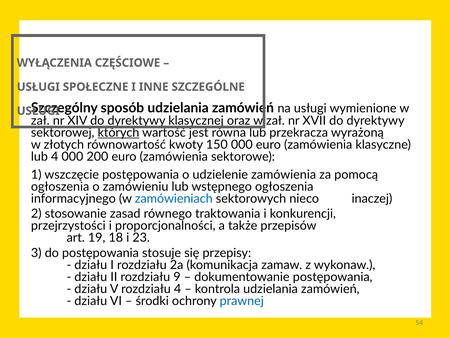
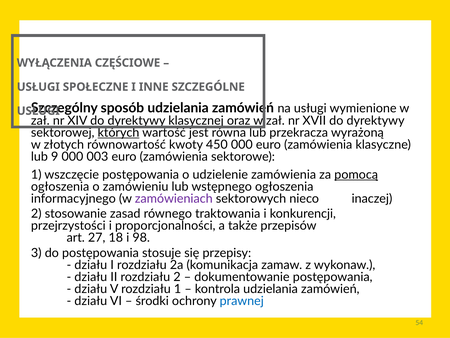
150: 150 -> 450 (217, 144)
lub 4: 4 -> 9 (55, 156)
200: 200 -> 003 (97, 156)
pomocą underline: none -> present (356, 174)
zamówieniach colour: blue -> purple (174, 198)
19: 19 -> 27 (97, 238)
23: 23 -> 98 (141, 238)
rozdziału 9: 9 -> 2 (177, 277)
rozdziału 4: 4 -> 1 (178, 289)
